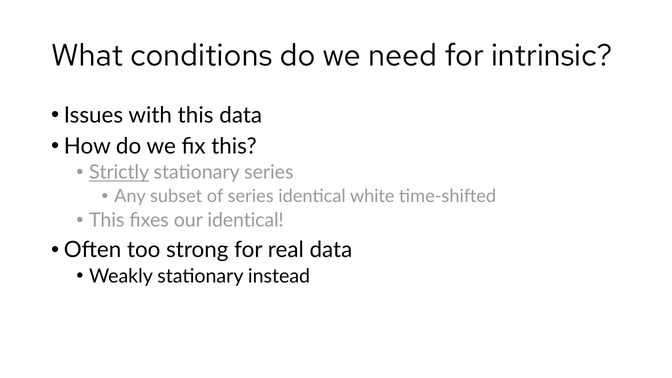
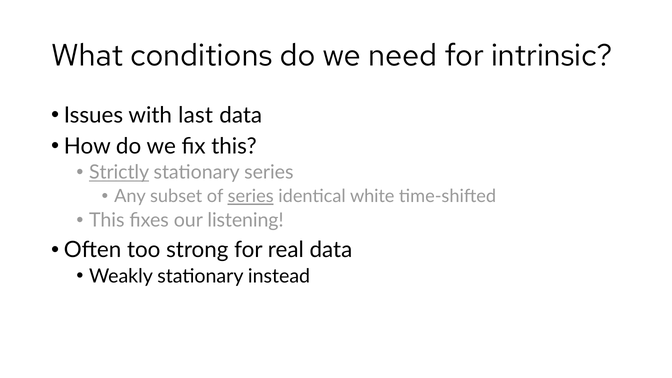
with this: this -> last (196, 115)
series underline: none -> present (251, 196)
our identical: identical -> listening (246, 220)
